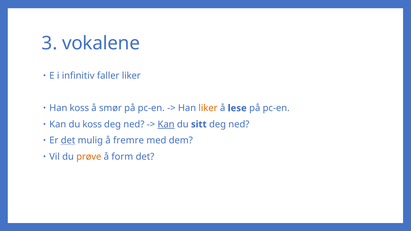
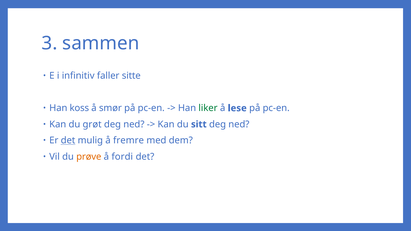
vokalene: vokalene -> sammen (101, 43)
faller liker: liker -> sitte (131, 76)
liker colour: orange -> green (208, 108)
du koss: koss -> grøt (92, 124)
Kan underline: present -> none (166, 124)
form: form -> fordi (122, 157)
